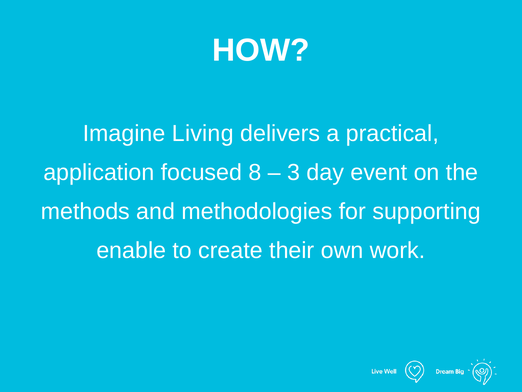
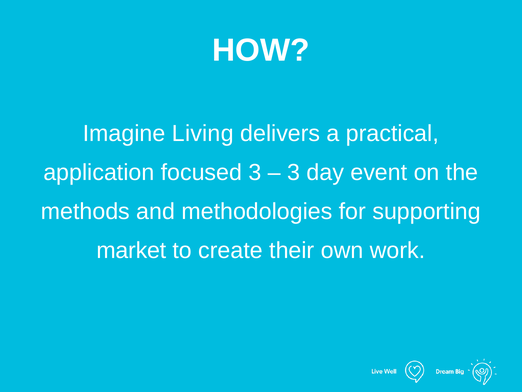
focused 8: 8 -> 3 (255, 172)
enable: enable -> market (131, 250)
